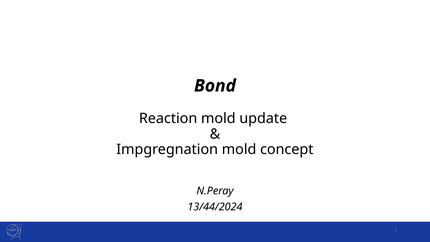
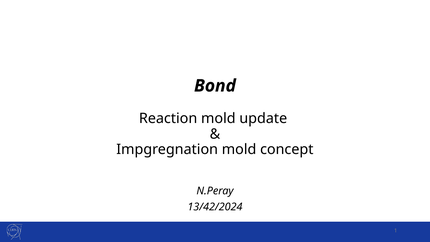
13/44/2024: 13/44/2024 -> 13/42/2024 (215, 207)
